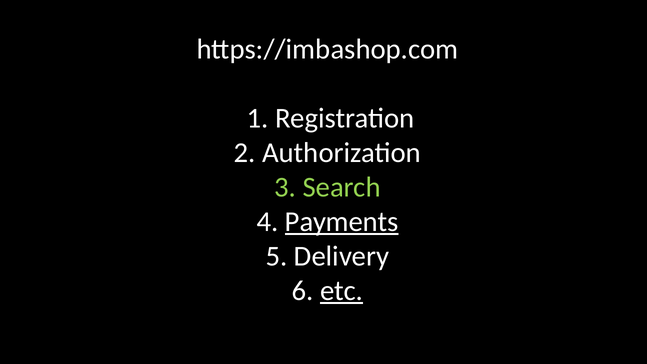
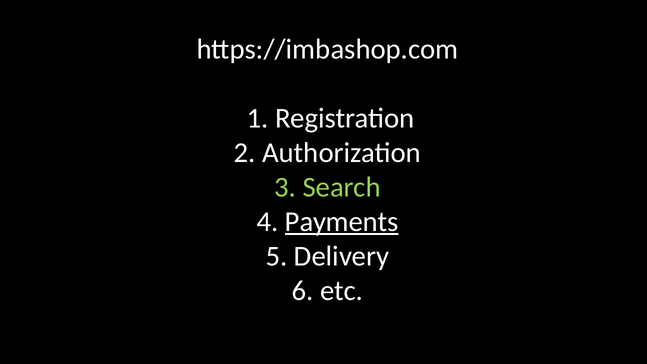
etc underline: present -> none (342, 291)
